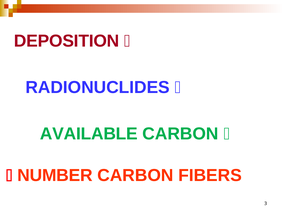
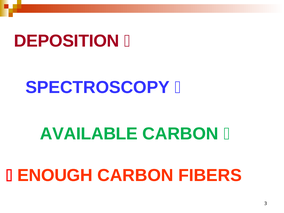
RADIONUCLIDES: RADIONUCLIDES -> SPECTROSCOPY (98, 87)
NUMBER: NUMBER -> ENOUGH (55, 175)
